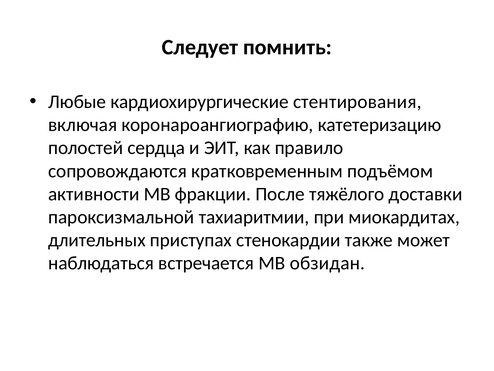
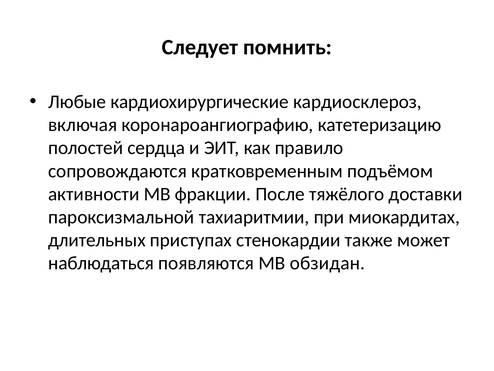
стентирования: стентирования -> кардиосклероз (357, 102)
встречается: встречается -> появляются (206, 263)
